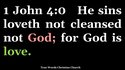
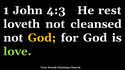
4:0: 4:0 -> 4:3 (56, 10)
sins: sins -> rest (110, 10)
God colour: pink -> yellow (42, 38)
